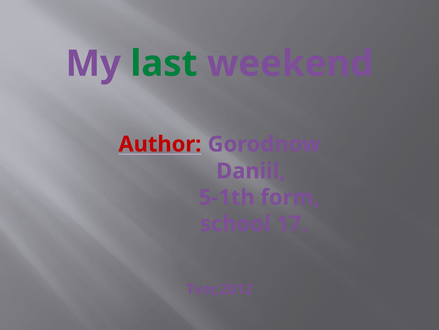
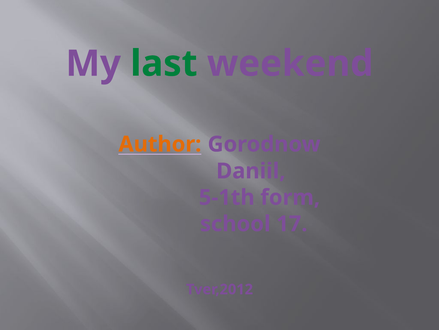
Author colour: red -> orange (160, 144)
